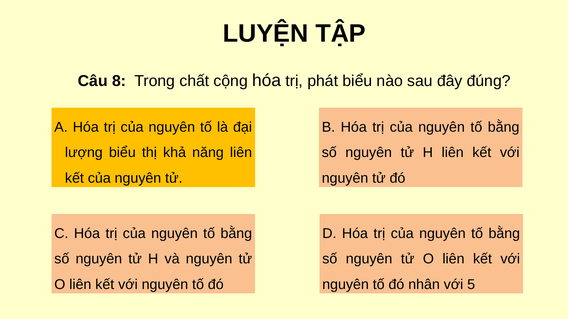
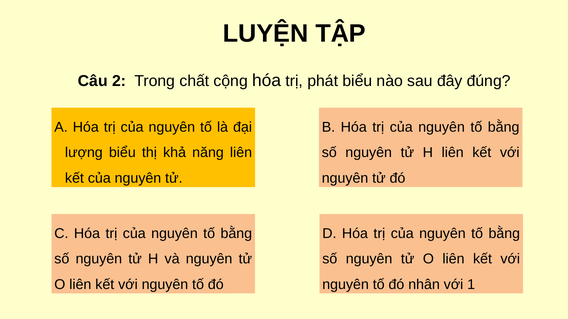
8: 8 -> 2 (119, 81)
5: 5 -> 1 (471, 285)
